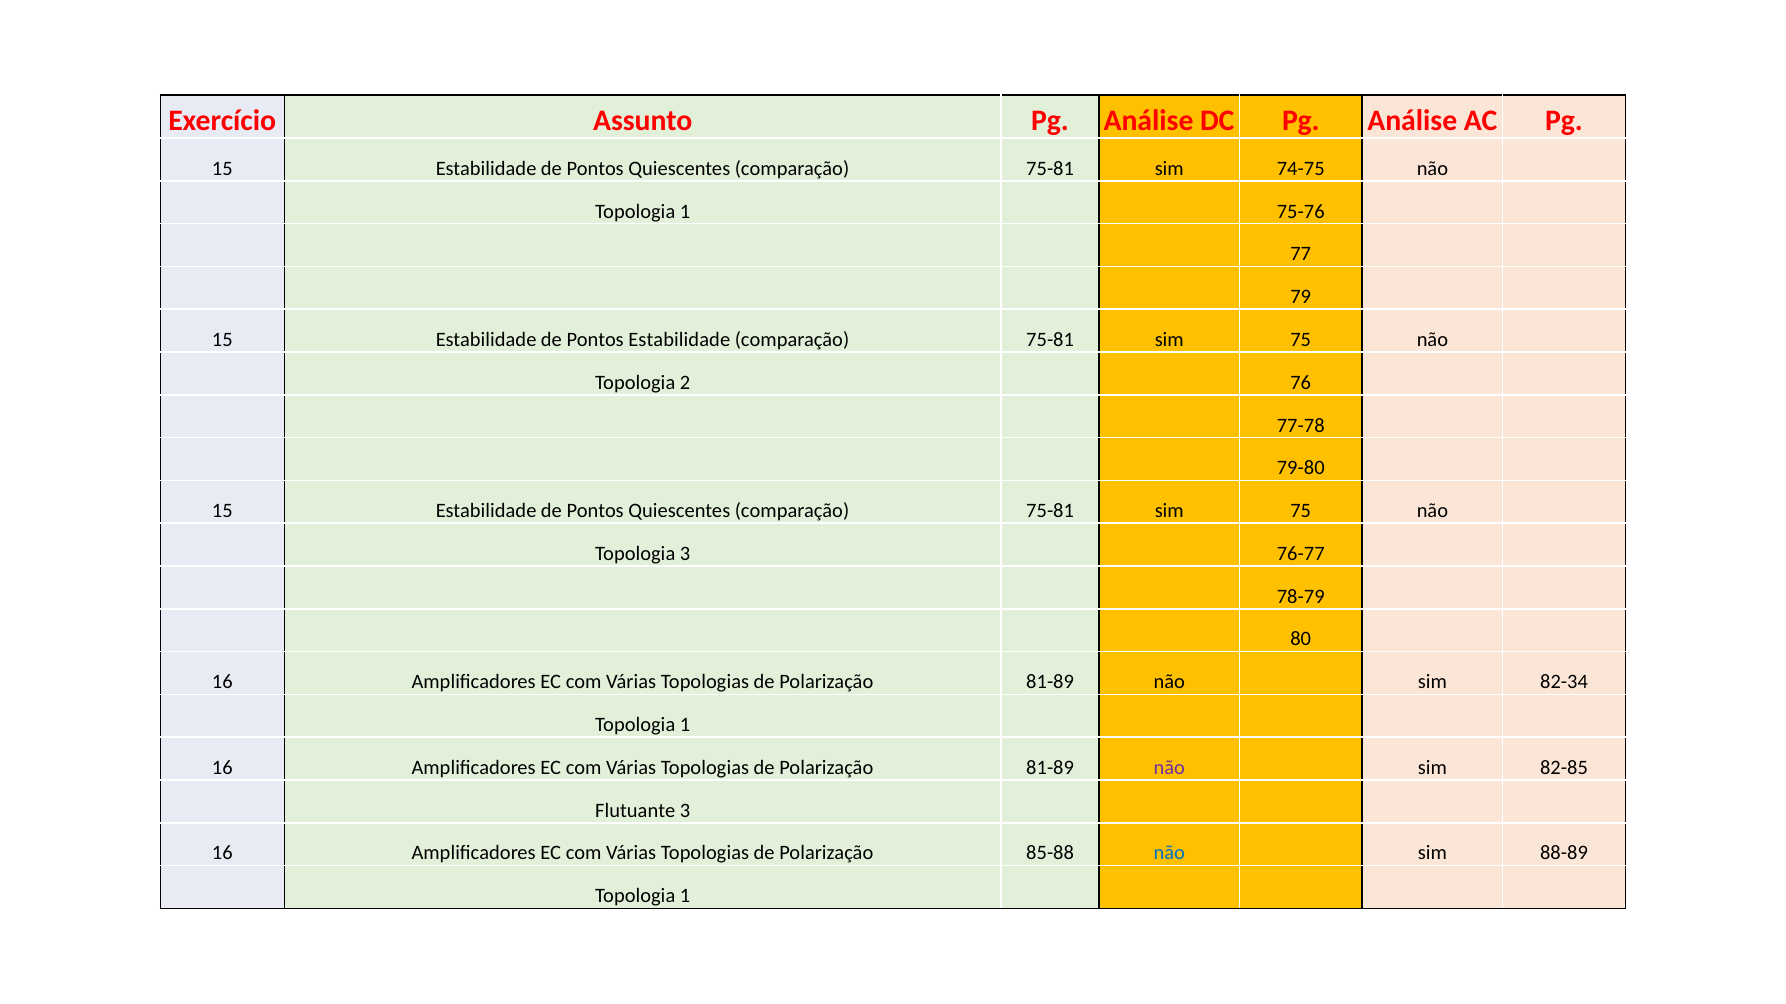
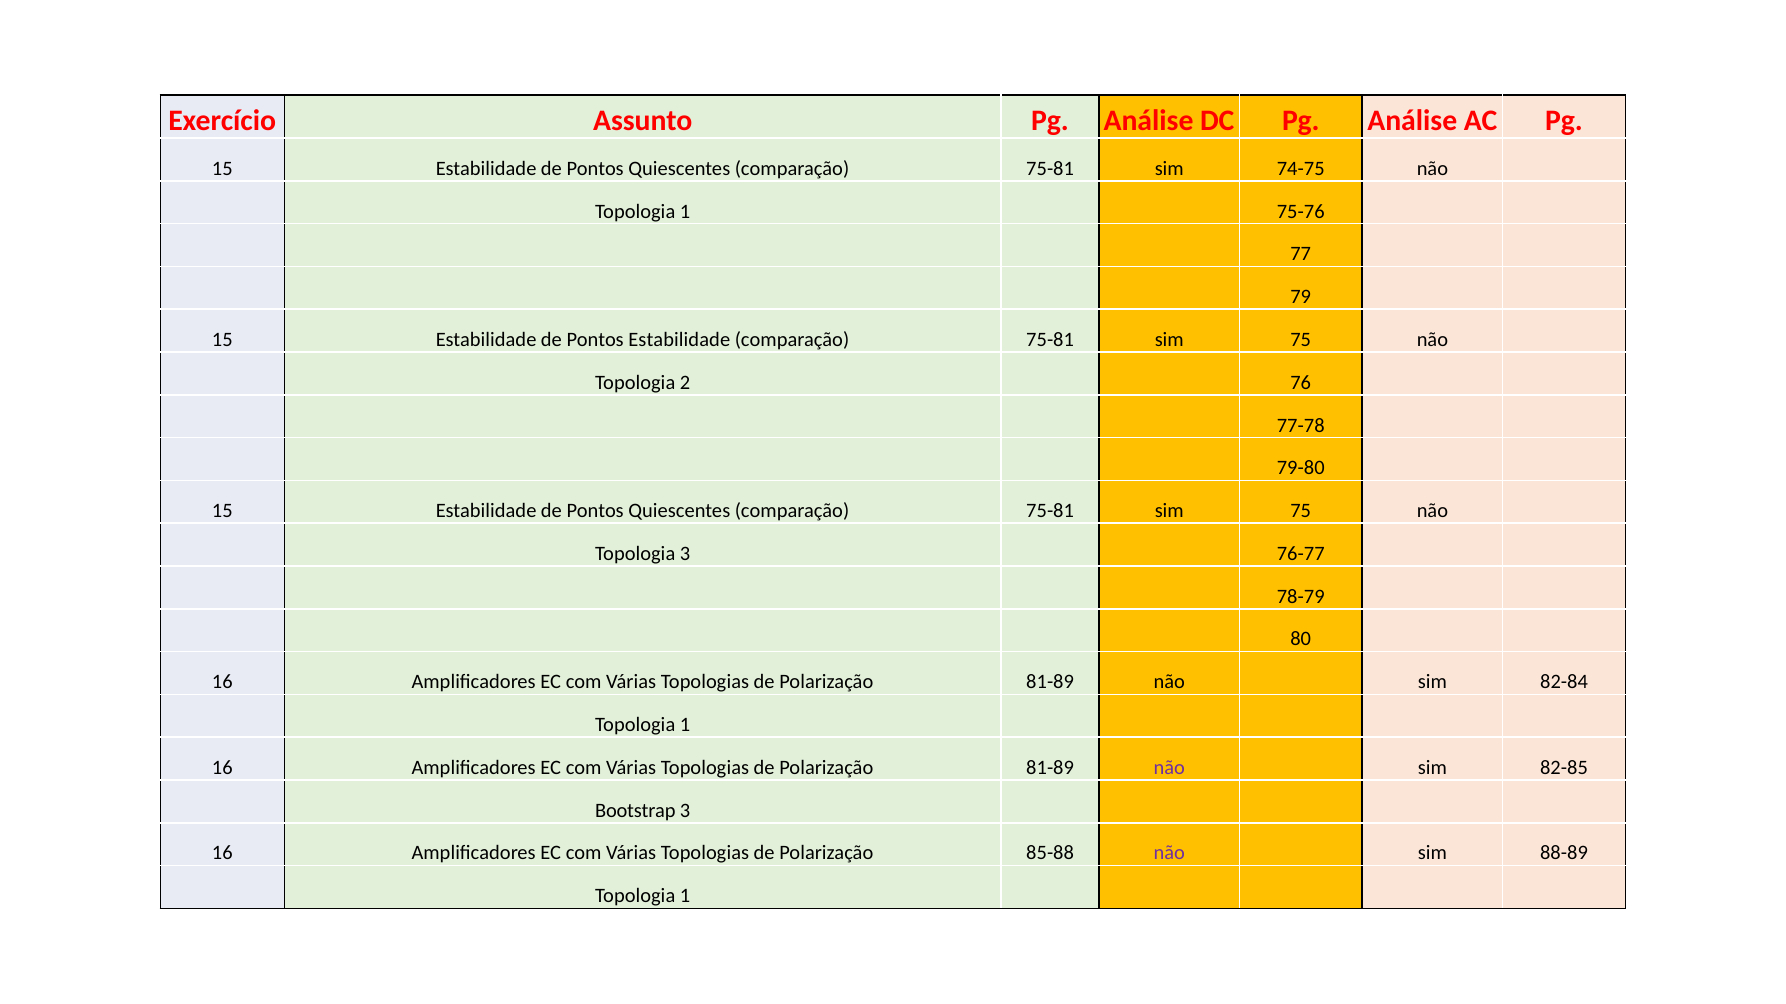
82-34: 82-34 -> 82-84 (1564, 682)
Flutuante: Flutuante -> Bootstrap (635, 811)
não colour: blue -> purple (1169, 854)
